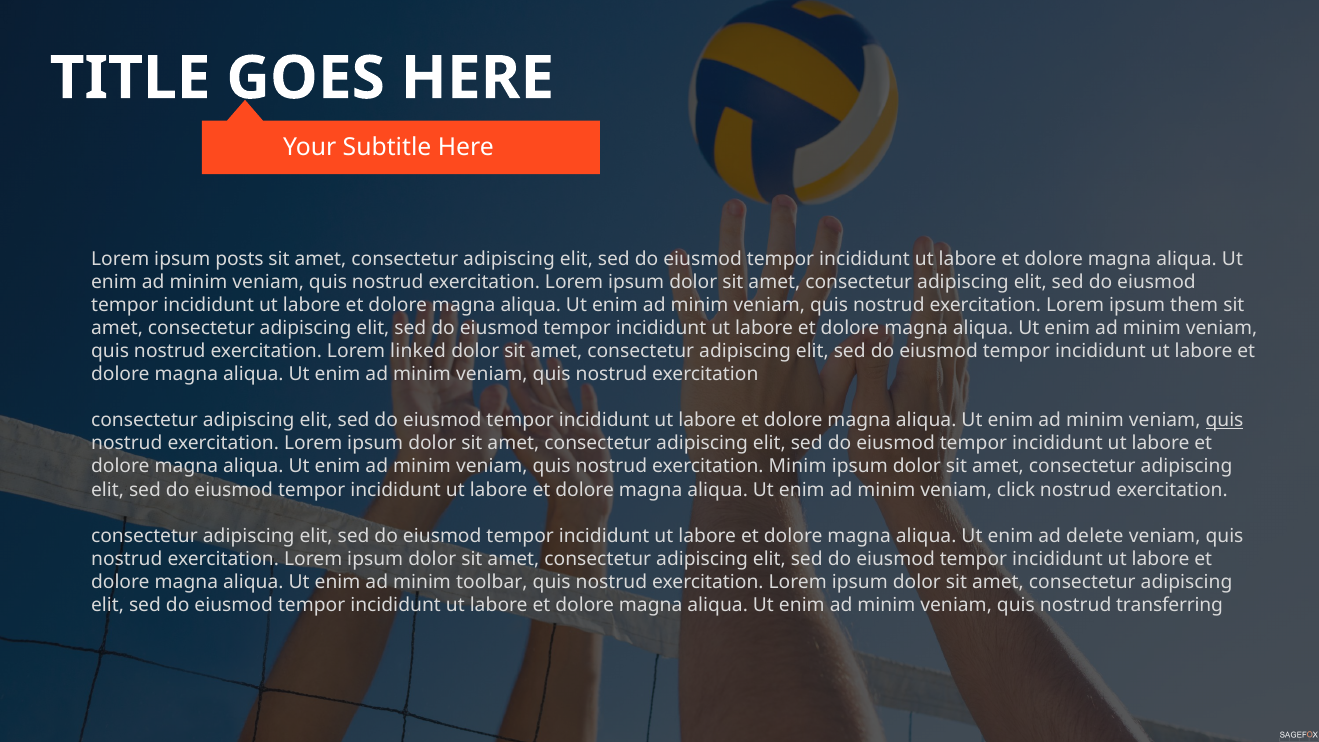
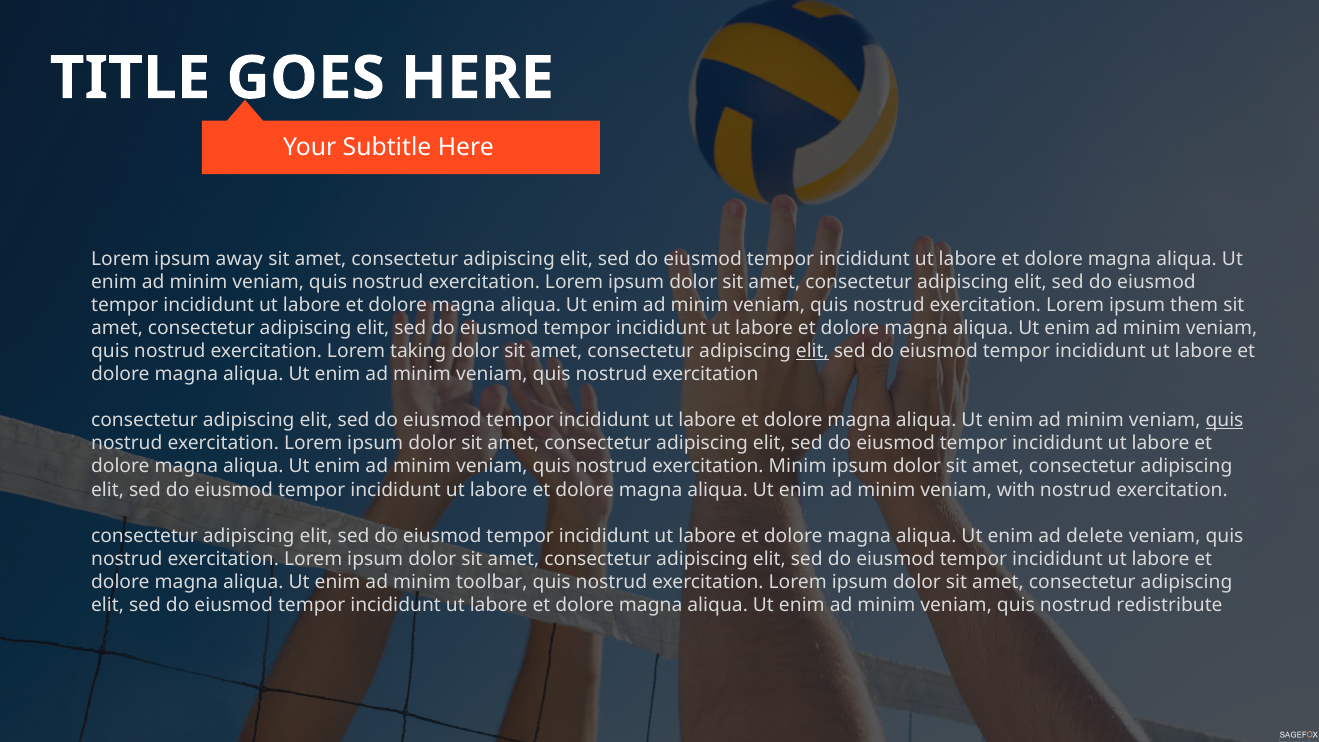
posts: posts -> away (239, 259)
linked: linked -> taking (418, 351)
elit underline: none -> present (812, 351)
click: click -> with (1016, 490)
transferring: transferring -> redistribute (1169, 605)
